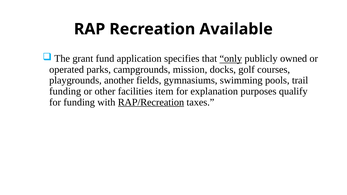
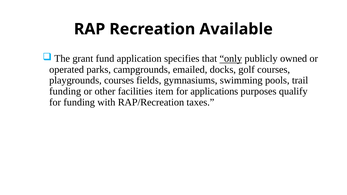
mission: mission -> emailed (190, 70)
playgrounds another: another -> courses (119, 80)
explanation: explanation -> applications (214, 91)
RAP/Recreation underline: present -> none (151, 102)
